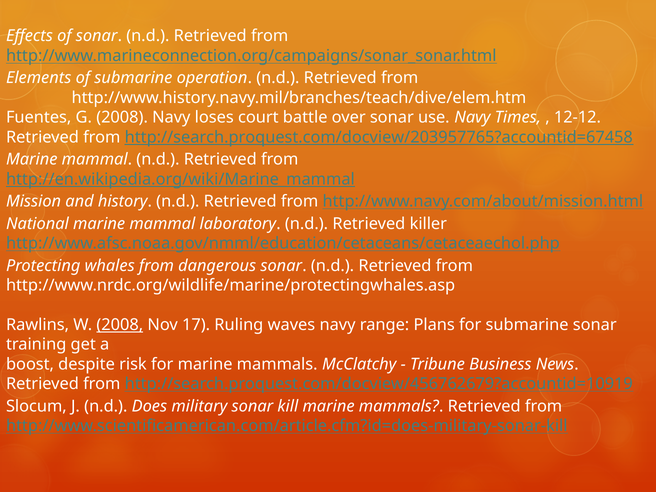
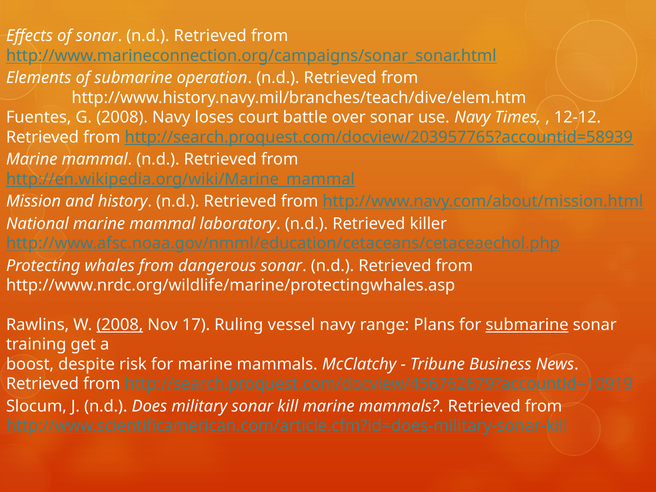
http://search.proquest.com/docview/203957765?accountid=67458: http://search.proquest.com/docview/203957765?accountid=67458 -> http://search.proquest.com/docview/203957765?accountid=58939 (379, 137)
waves: waves -> vessel (291, 325)
submarine underline: none -> present (527, 325)
